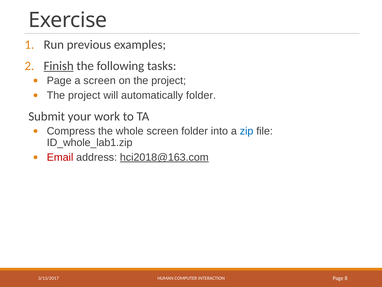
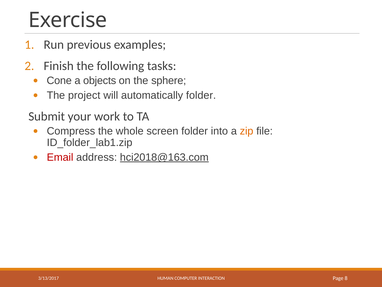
Finish underline: present -> none (59, 66)
Page: Page -> Cone (59, 80)
a screen: screen -> objects (100, 80)
on the project: project -> sphere (169, 80)
zip colour: blue -> orange (247, 131)
ID_whole_lab1.zip: ID_whole_lab1.zip -> ID_folder_lab1.zip (90, 142)
